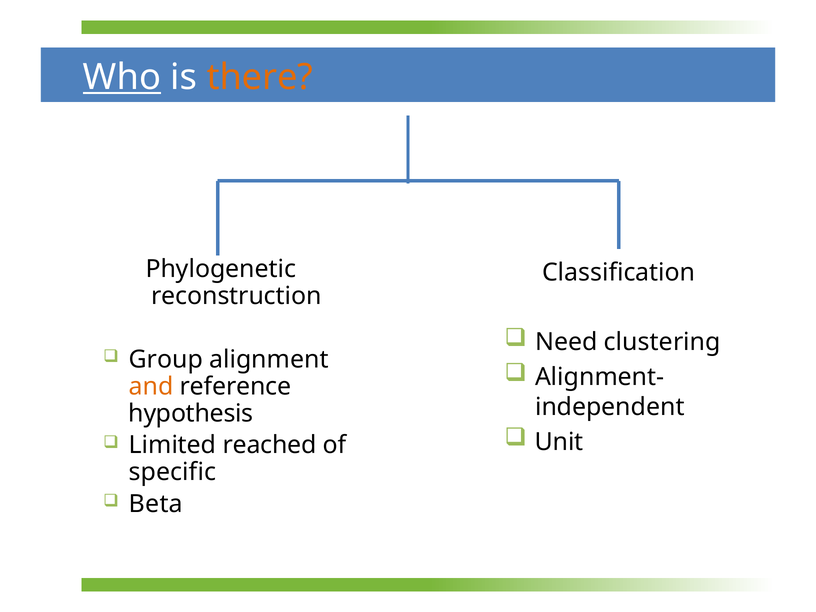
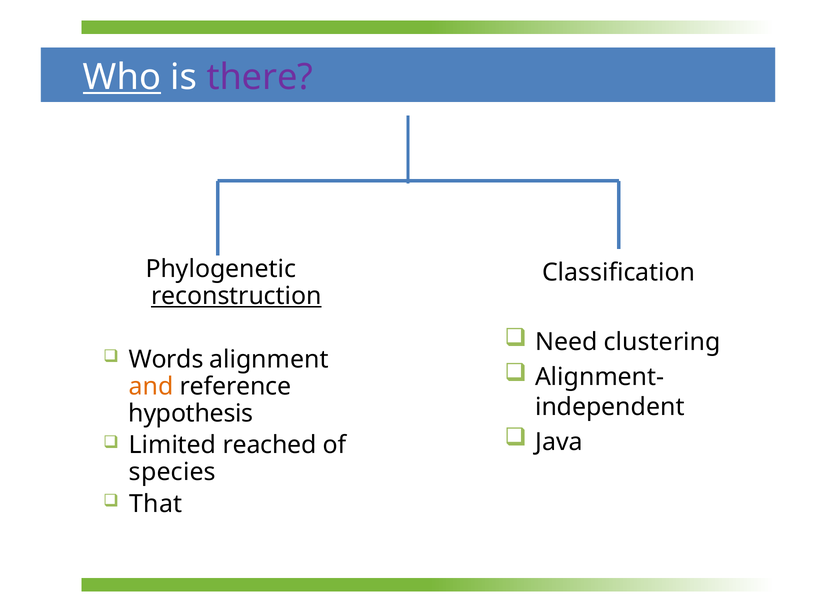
there colour: orange -> purple (260, 77)
reconstruction underline: none -> present (236, 296)
Group: Group -> Words (166, 360)
Unit: Unit -> Java (559, 442)
specific: specific -> species (172, 472)
Beta: Beta -> That (156, 504)
